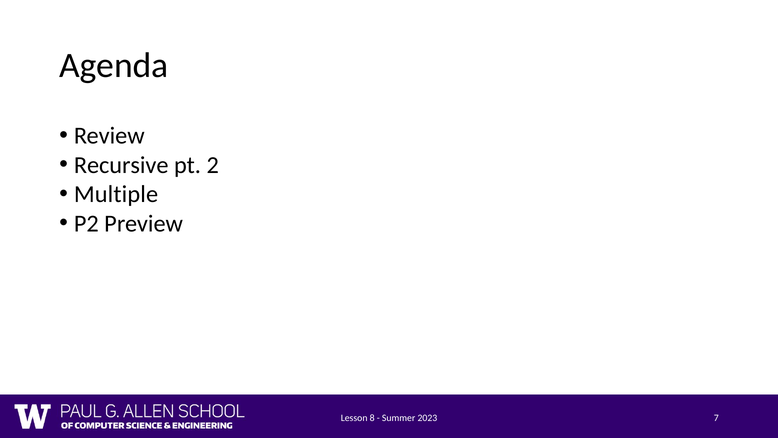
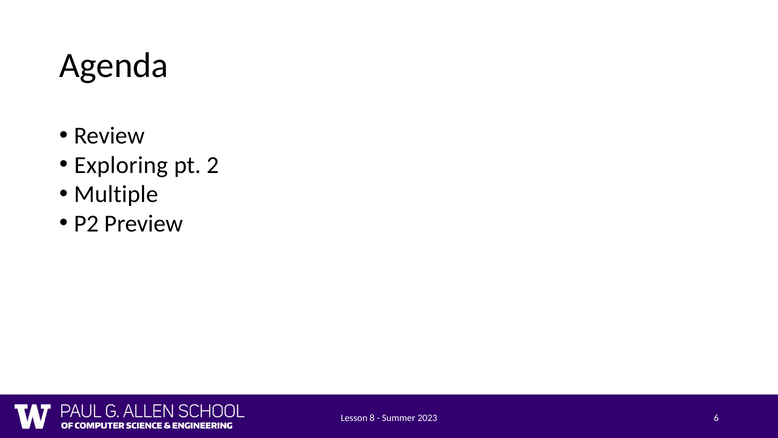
Recursive: Recursive -> Exploring (121, 165)
7: 7 -> 6 (716, 418)
